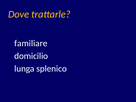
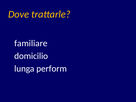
splenico: splenico -> perform (52, 69)
